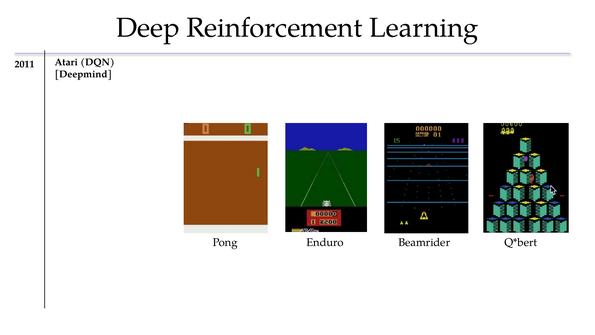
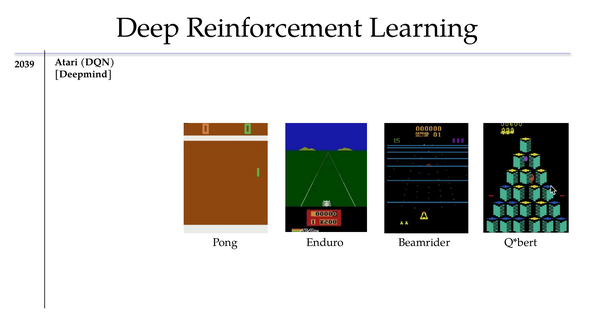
2011: 2011 -> 2039 (25, 64)
